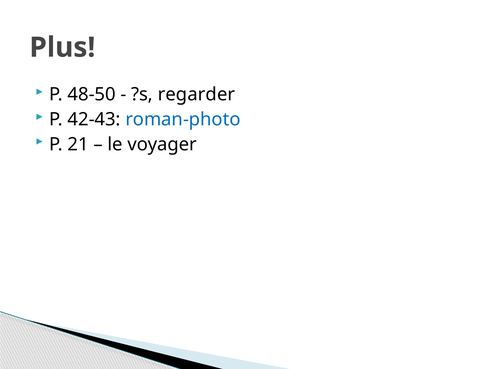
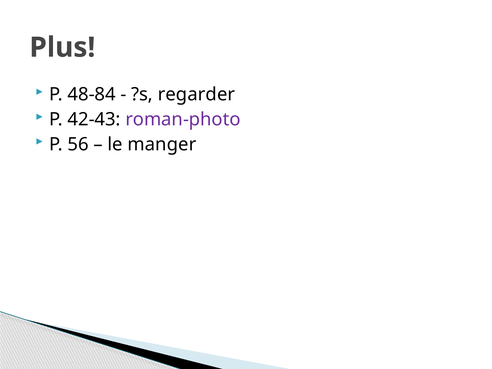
48-50: 48-50 -> 48-84 (92, 94)
roman-photo colour: blue -> purple (183, 119)
21: 21 -> 56 (78, 144)
voyager: voyager -> manger (162, 144)
